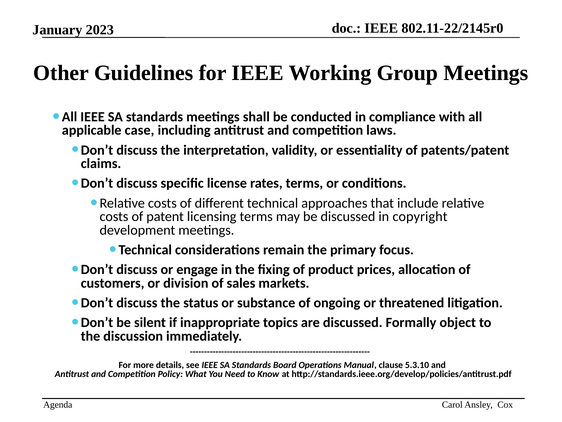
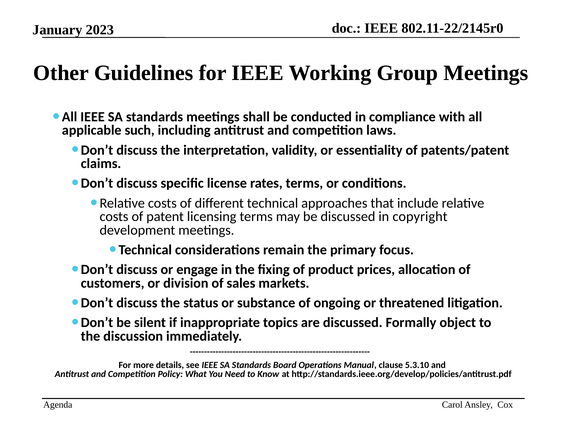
case: case -> such (140, 130)
